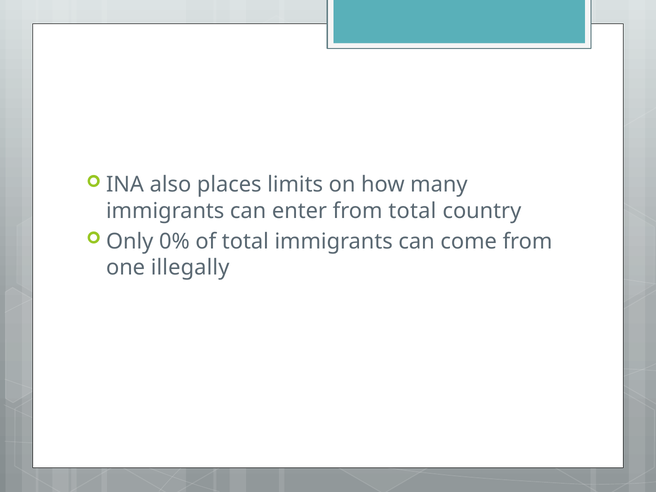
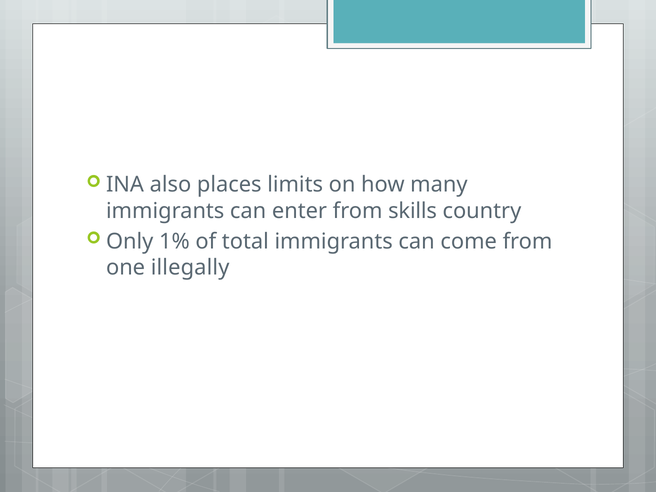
from total: total -> skills (413, 211)
0%: 0% -> 1% (174, 241)
